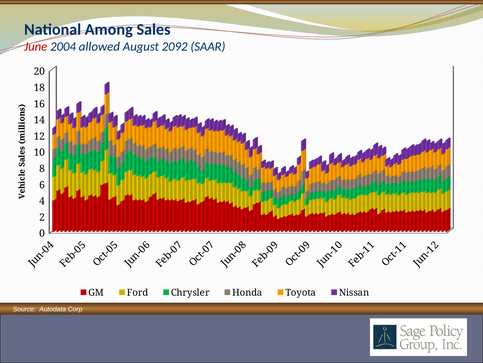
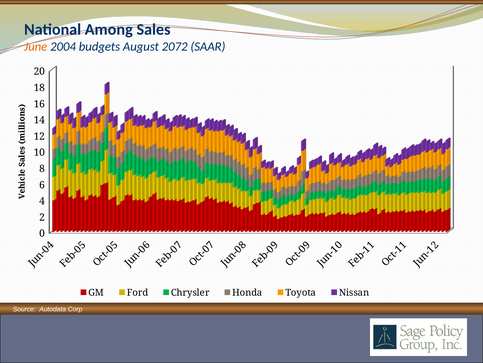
June colour: red -> orange (36, 46)
allowed: allowed -> budgets (99, 46)
2092: 2092 -> 2072 (175, 46)
